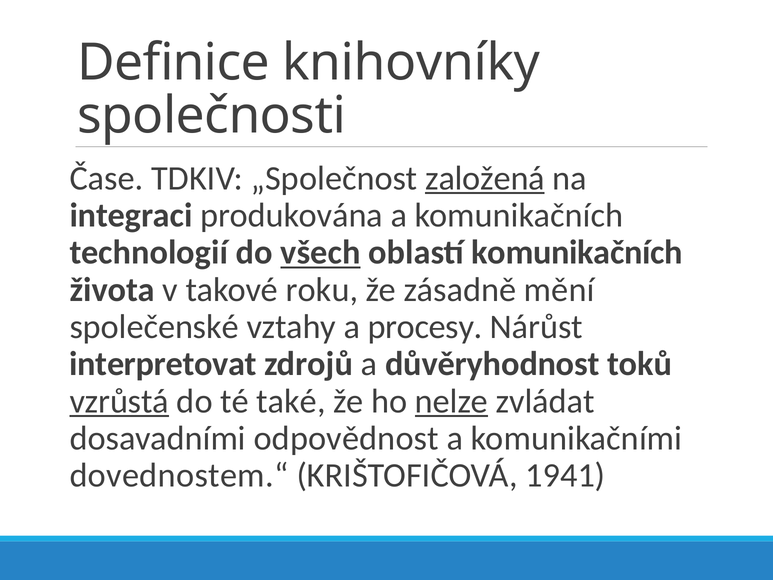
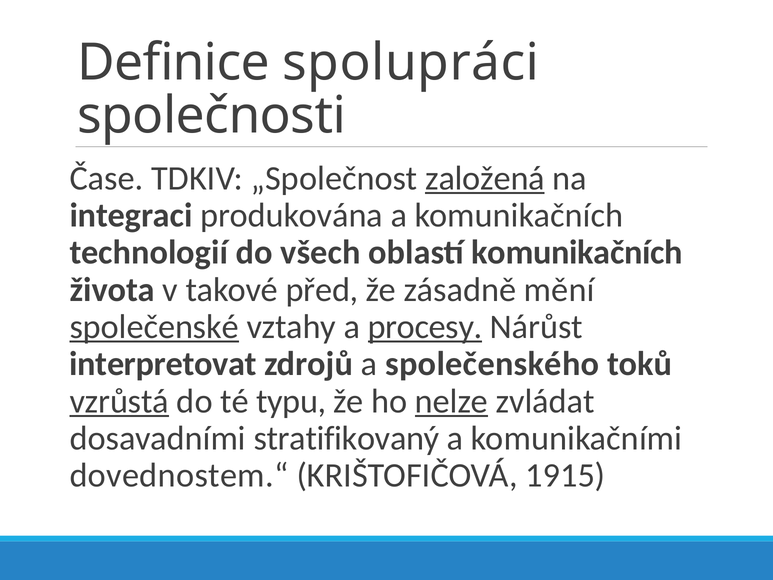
knihovníky: knihovníky -> spolupráci (411, 63)
všech underline: present -> none (321, 253)
roku: roku -> před (322, 290)
společenské underline: none -> present (154, 327)
procesy underline: none -> present (425, 327)
důvěryhodnost: důvěryhodnost -> společenského (492, 364)
také: také -> typu (291, 401)
odpovědnost: odpovědnost -> stratifikovaný (346, 438)
1941: 1941 -> 1915 (565, 475)
